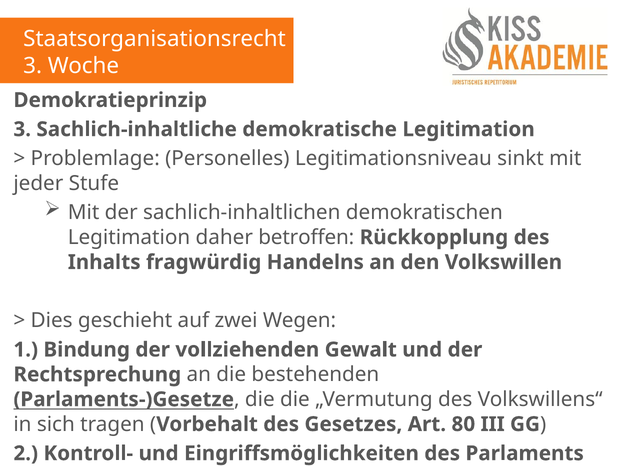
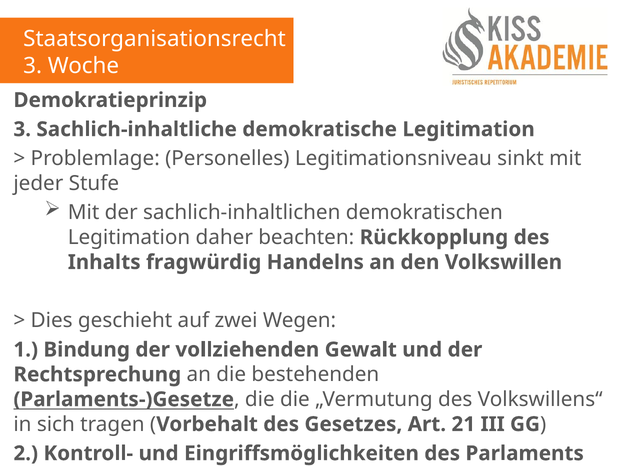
betroffen: betroffen -> beachten (306, 237)
80: 80 -> 21 (463, 424)
